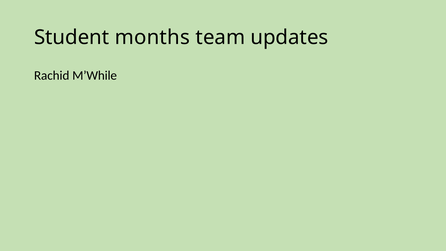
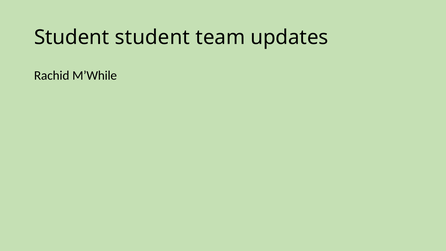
Student months: months -> student (152, 37)
